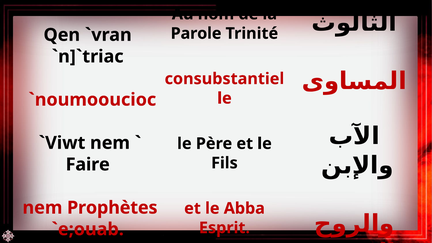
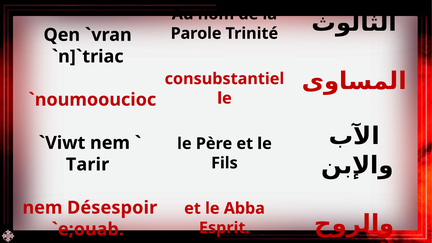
Faire: Faire -> Tarir (88, 164)
Prophètes: Prophètes -> Désespoir (112, 208)
